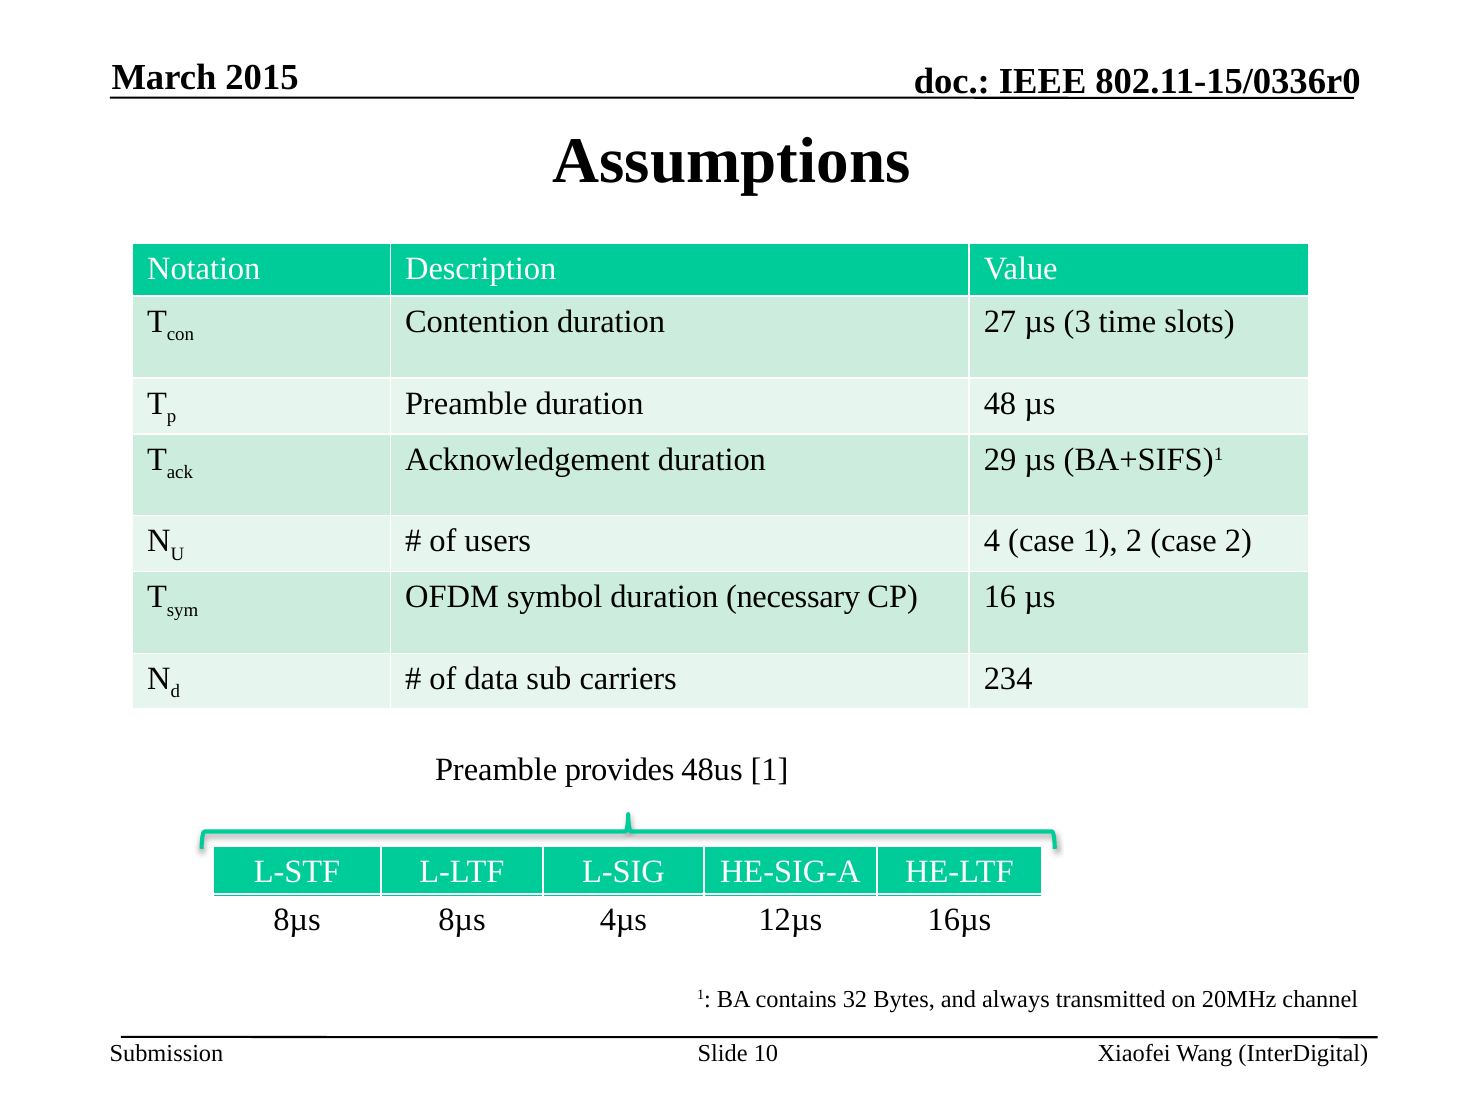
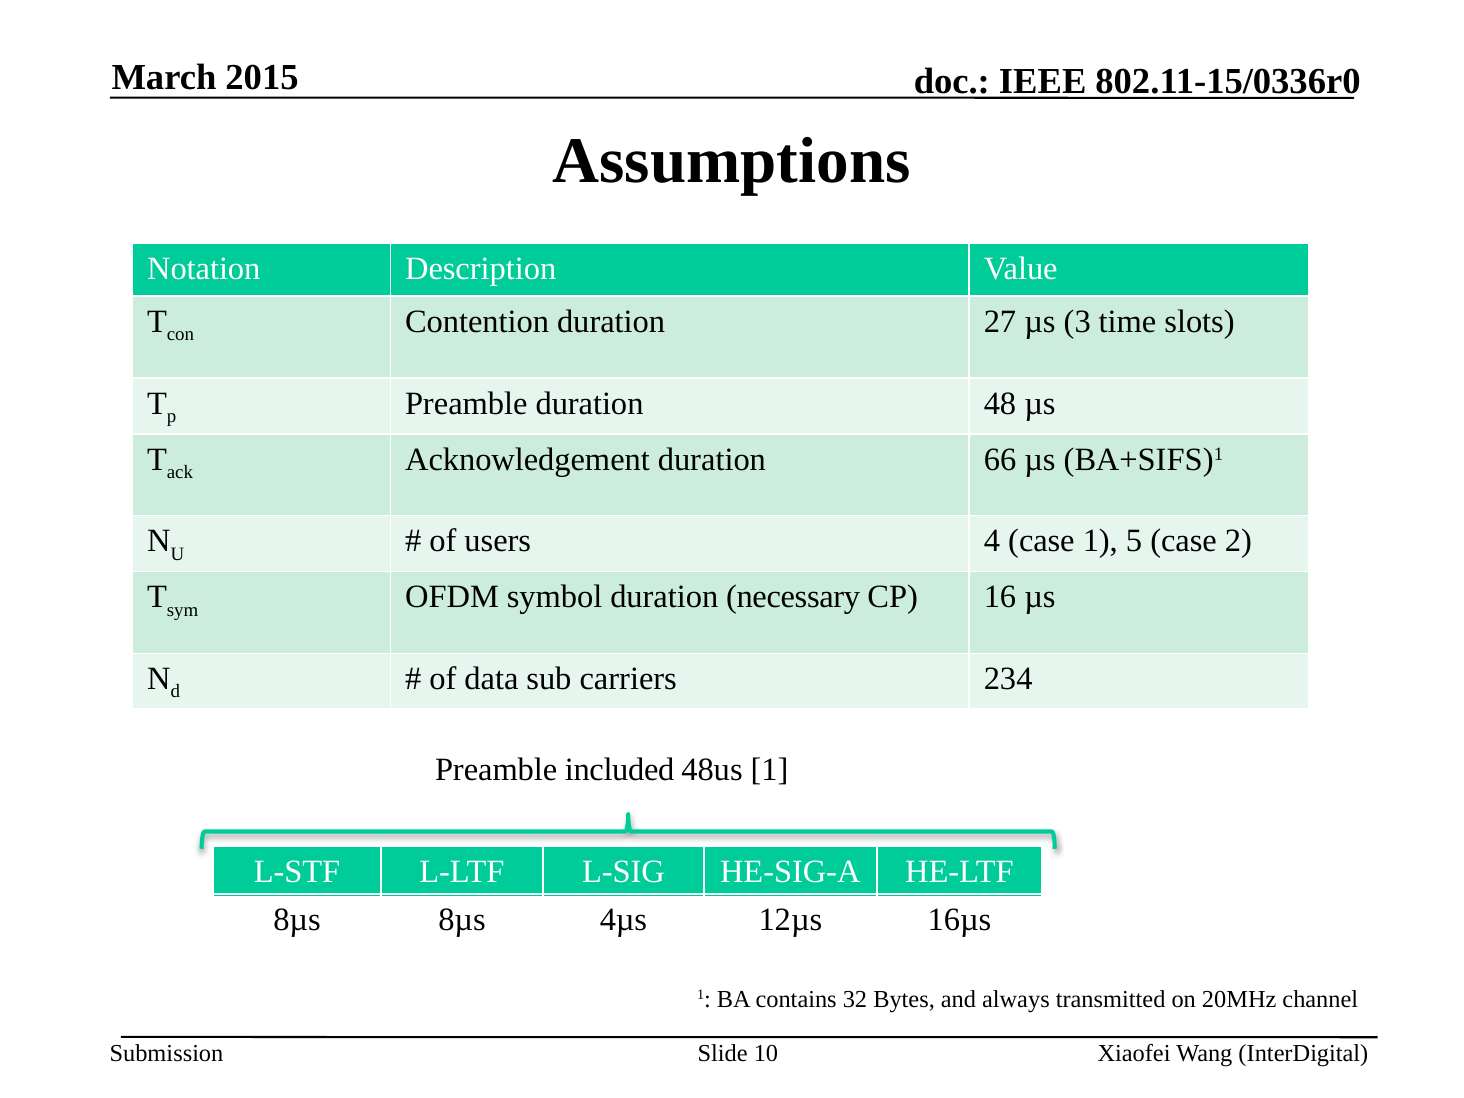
29: 29 -> 66 (1000, 459)
1 2: 2 -> 5 (1134, 541)
provides: provides -> included (620, 770)
